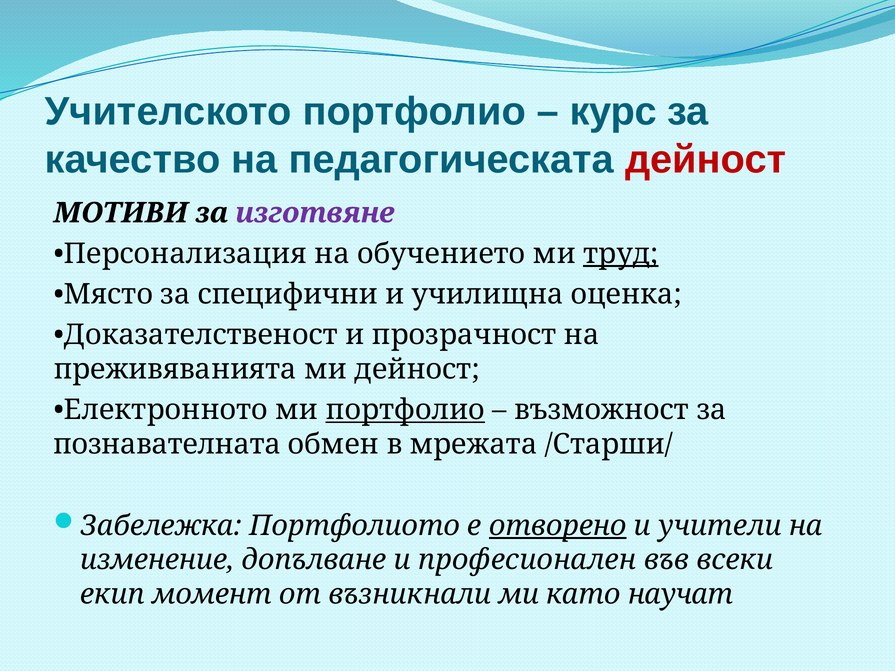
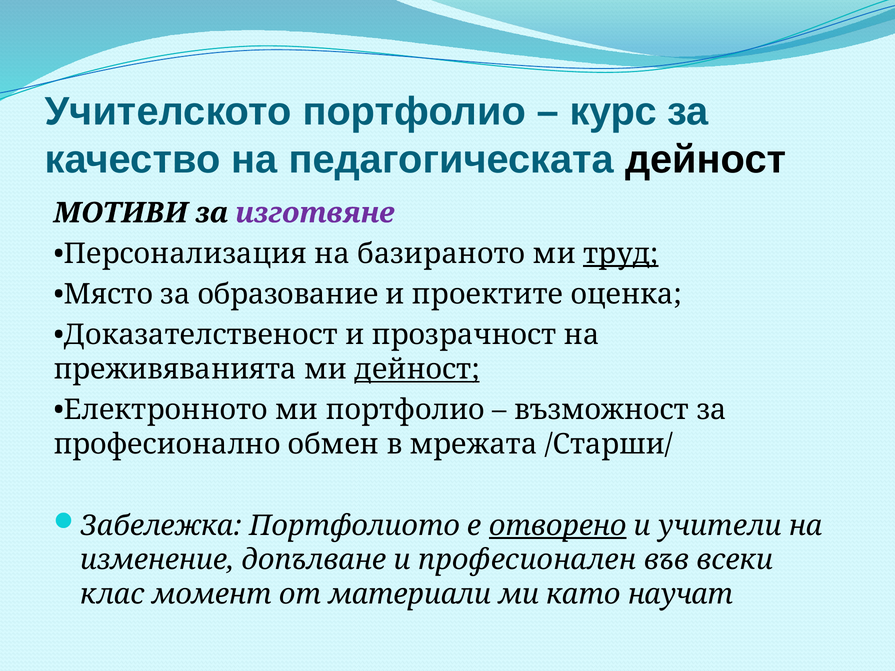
дейност colour: red -> black (706, 160)
обучението: обучението -> базираното (441, 254)
специфични: специфични -> образование (288, 294)
училищна: училищна -> проектите (488, 294)
дейност underline: none -> present (417, 369)
портфолио underline: present -> none (405, 410)
познавателната: познавателната -> професионално (167, 444)
екип: екип -> клас (113, 595)
възникнали: възникнали -> материали (410, 595)
